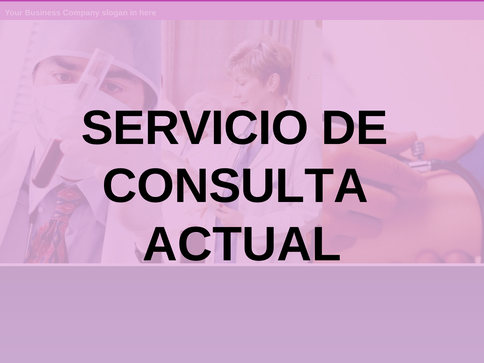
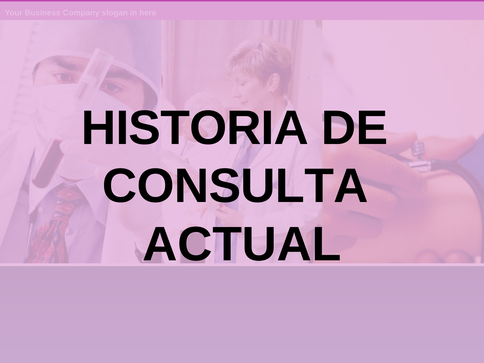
SERVICIO: SERVICIO -> HISTORIA (195, 128)
